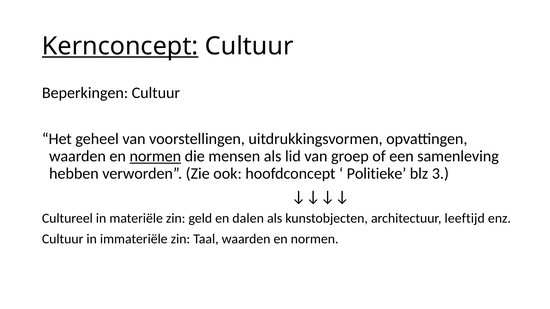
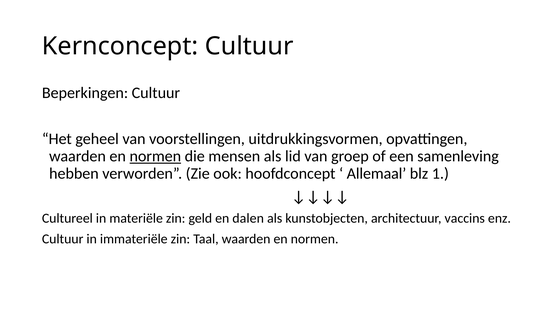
Kernconcept underline: present -> none (120, 46)
Politieke: Politieke -> Allemaal (377, 174)
3: 3 -> 1 (440, 174)
leeftijd: leeftijd -> vaccins (465, 219)
